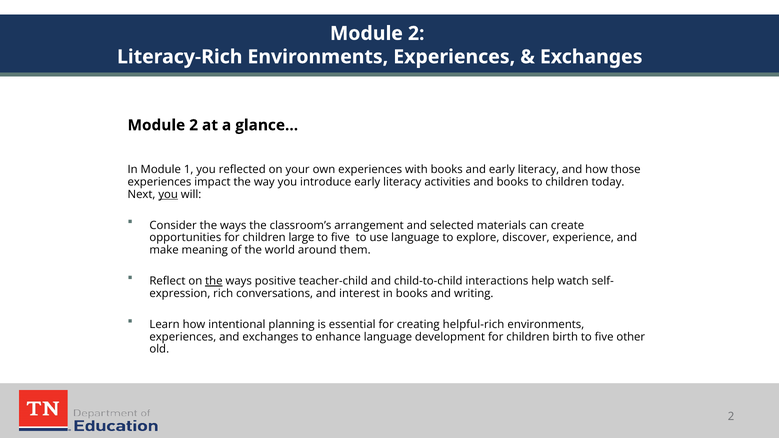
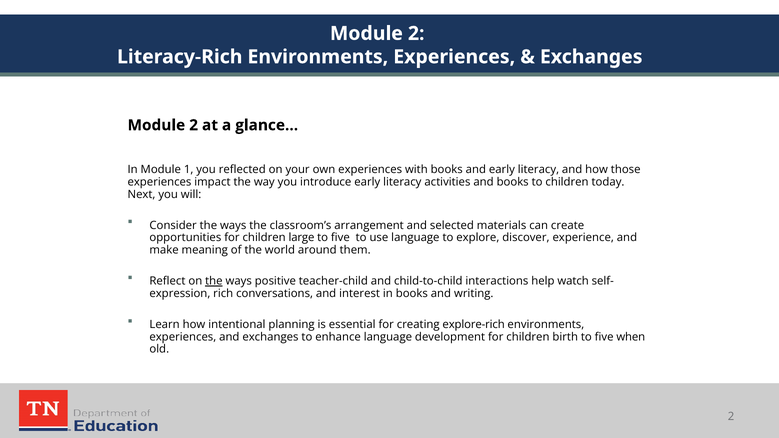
you underline: present -> none (168, 194)
helpful-rich: helpful-rich -> explore-rich (474, 325)
other: other -> when (631, 337)
